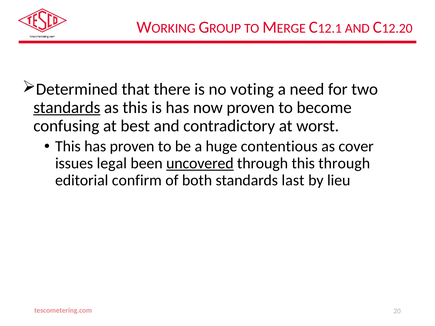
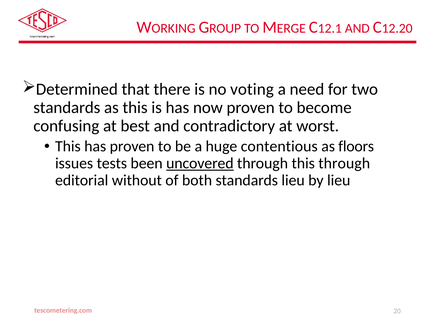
standards underline: present -> none (67, 108)
cover: cover -> floors (356, 147)
legal: legal -> tests (112, 164)
confirm: confirm -> without (137, 180)
standards last: last -> lieu (293, 180)
